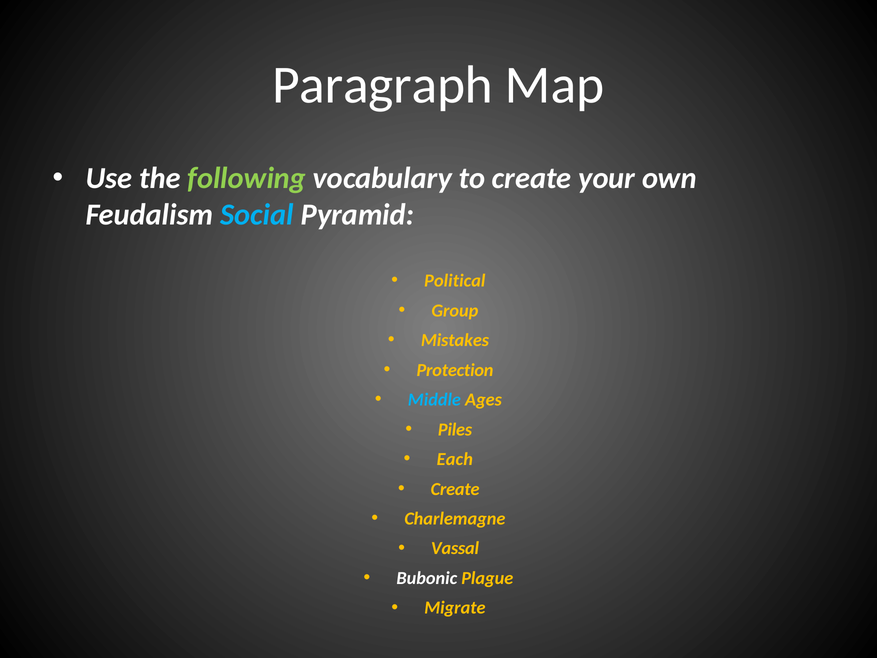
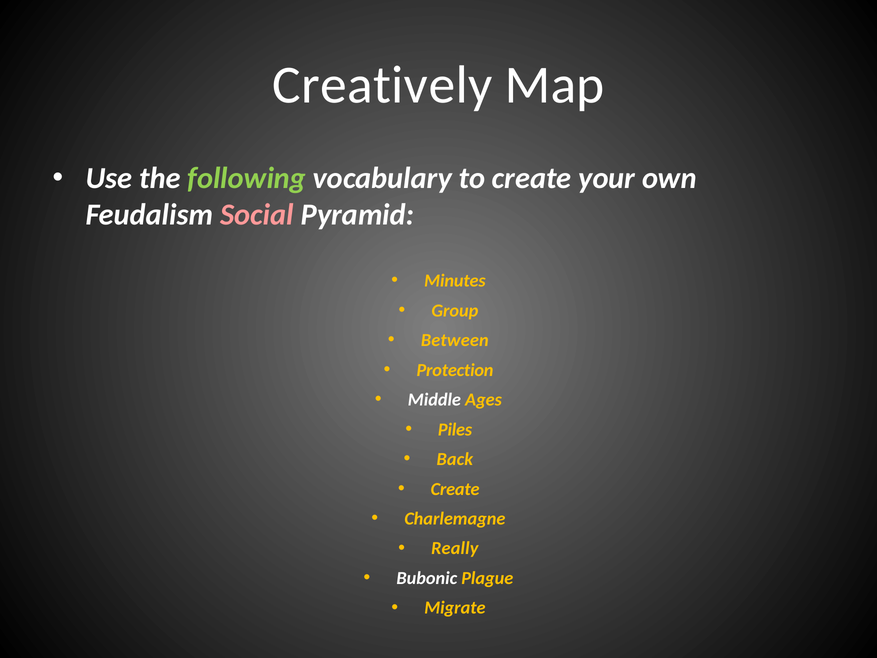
Paragraph: Paragraph -> Creatively (382, 85)
Social colour: light blue -> pink (257, 215)
Political: Political -> Minutes (455, 281)
Mistakes: Mistakes -> Between (455, 340)
Middle colour: light blue -> white (434, 400)
Each: Each -> Back (455, 459)
Vassal: Vassal -> Really (455, 548)
